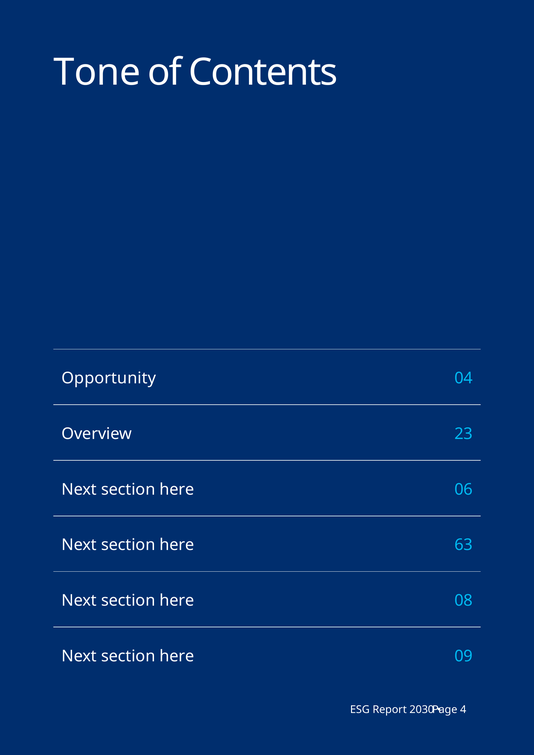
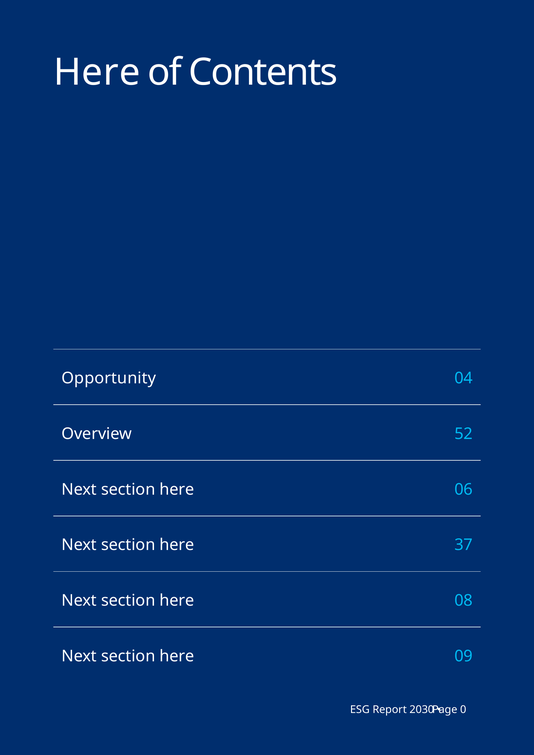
Tone: Tone -> Here (97, 73)
23: 23 -> 52 (464, 434)
63: 63 -> 37 (464, 545)
4: 4 -> 0 (463, 710)
